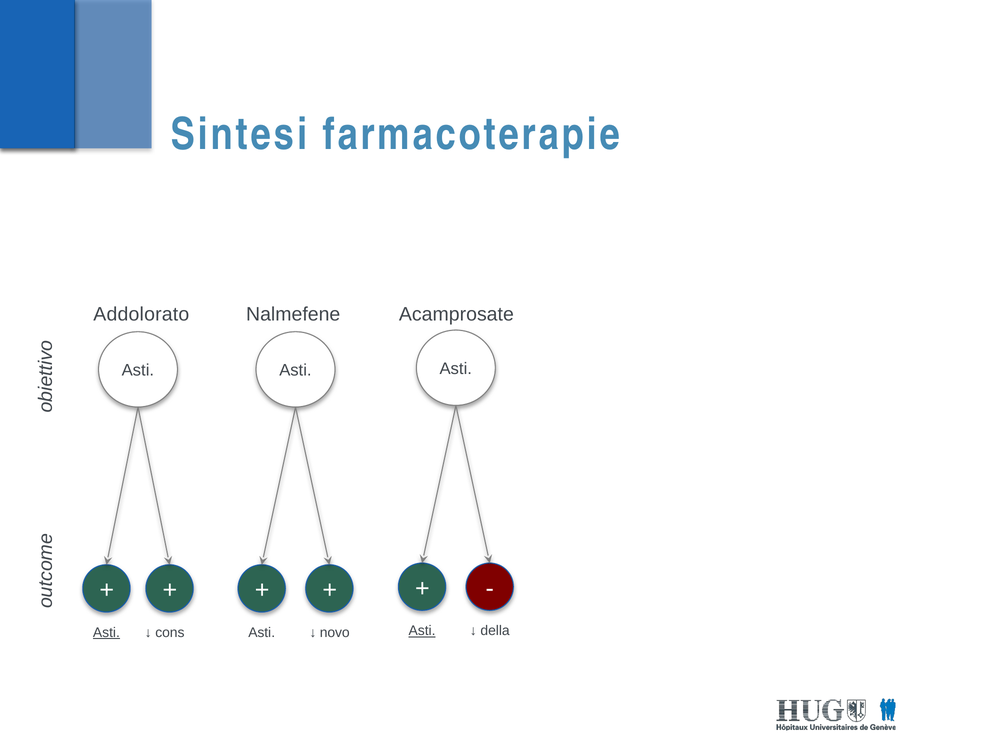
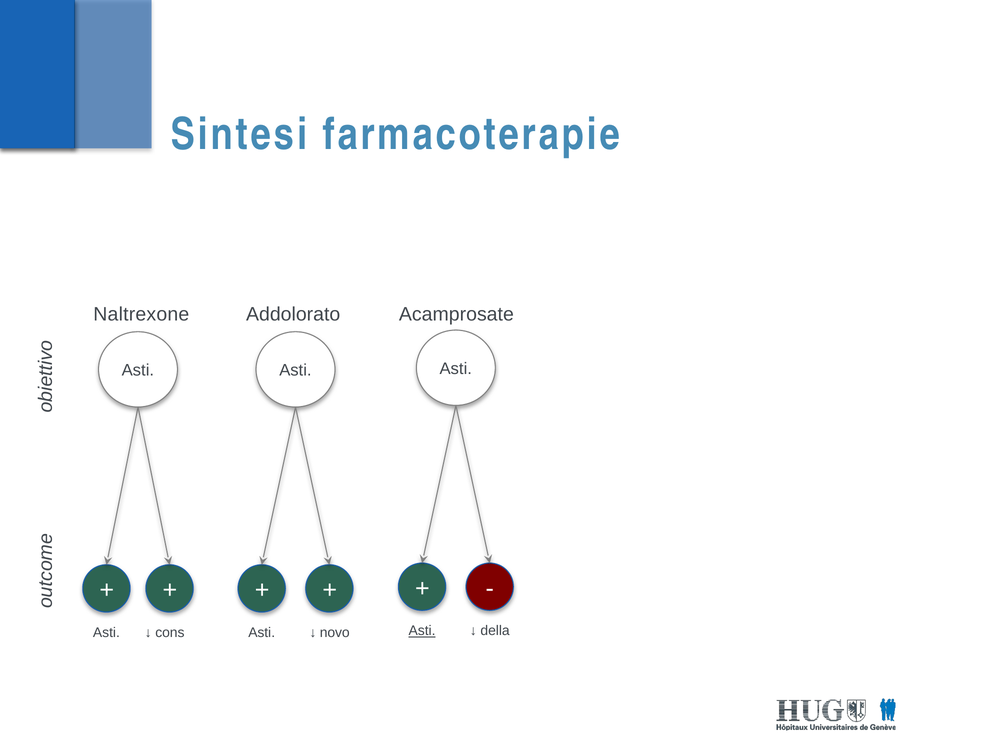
Addolorato: Addolorato -> Naltrexone (141, 315)
Nalmefene: Nalmefene -> Addolorato (293, 315)
Asti underline: present -> none (106, 633)
